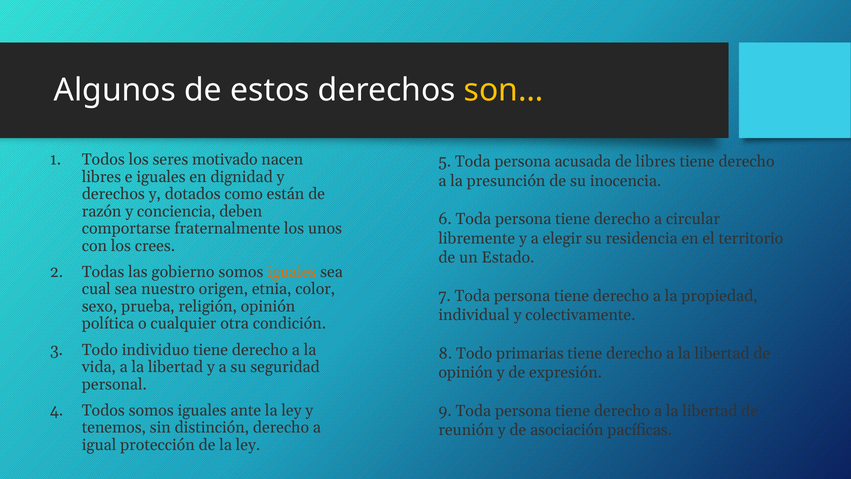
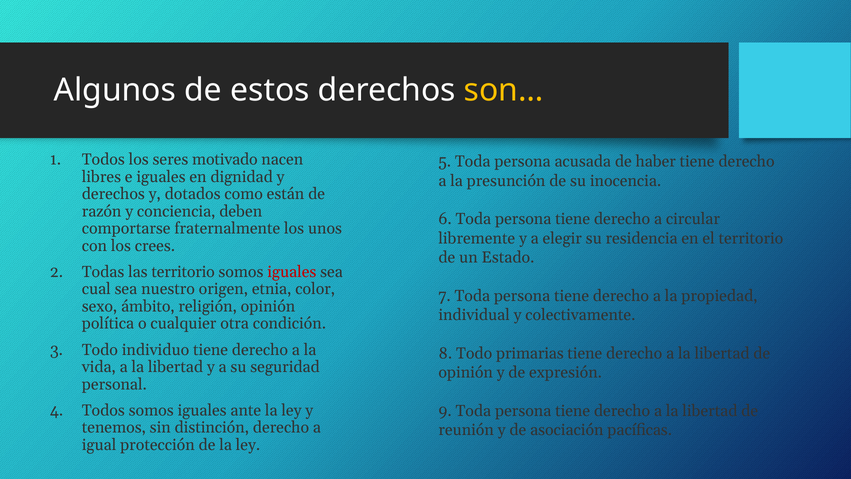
de libres: libres -> haber (656, 162)
las gobierno: gobierno -> territorio (183, 272)
iguales colour: orange -> red (292, 272)
prueba: prueba -> ámbito (148, 306)
